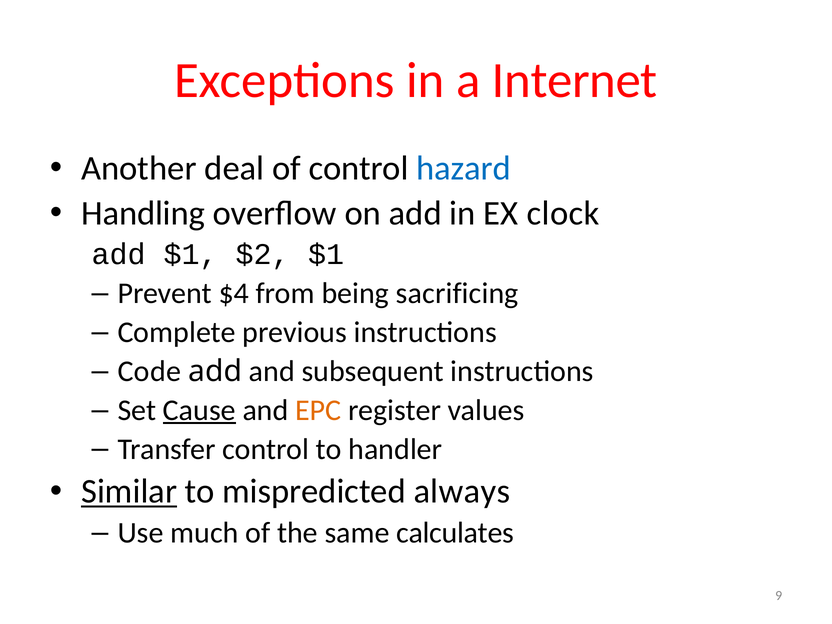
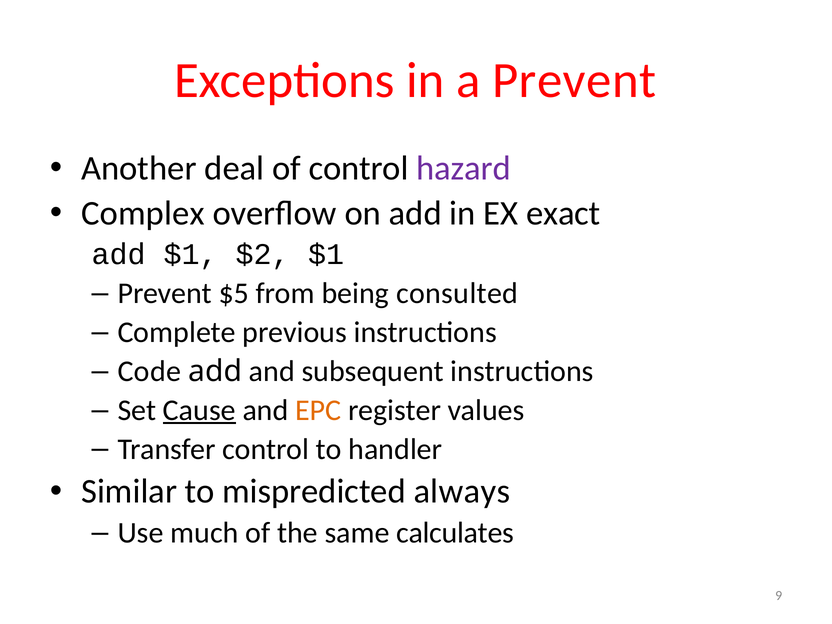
a Internet: Internet -> Prevent (574, 81)
hazard colour: blue -> purple (464, 168)
Handling: Handling -> Complex (143, 213)
clock: clock -> exact (563, 213)
$4: $4 -> $5 (234, 293)
sacrificing: sacrificing -> consulted (457, 293)
Similar underline: present -> none (129, 491)
